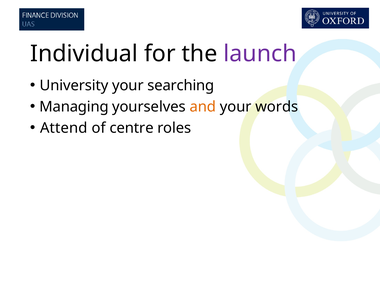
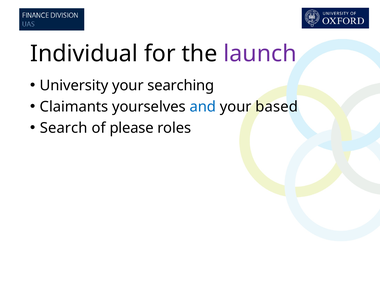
Managing: Managing -> Claimants (74, 107)
and colour: orange -> blue (203, 107)
words: words -> based (277, 107)
Attend: Attend -> Search (64, 128)
centre: centre -> please (132, 128)
